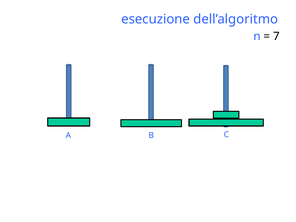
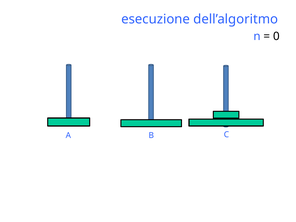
7: 7 -> 0 (276, 36)
